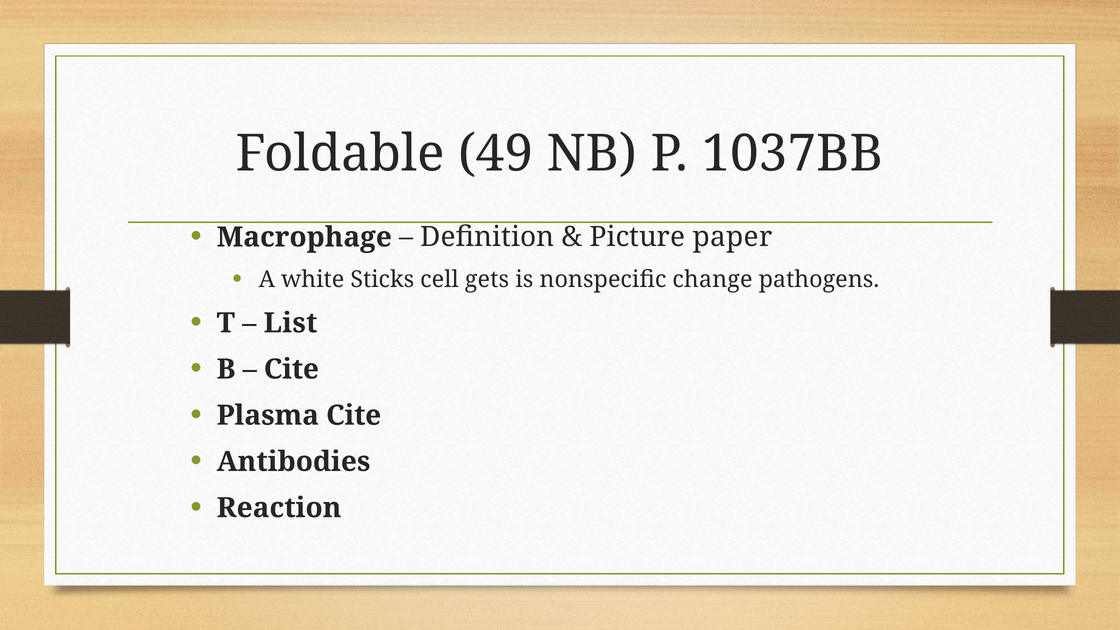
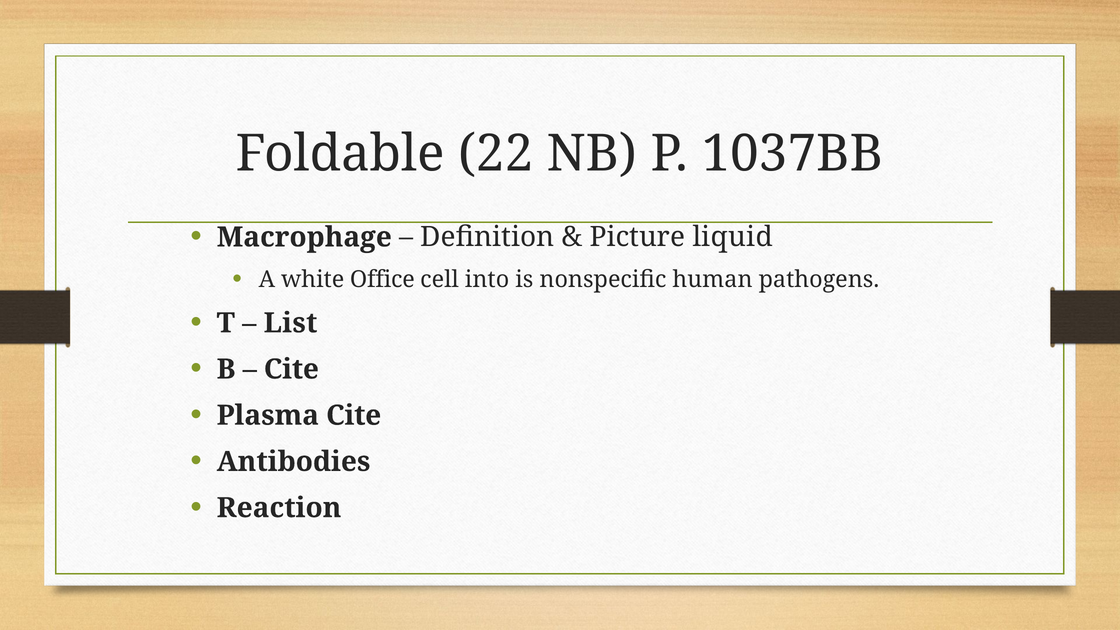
49: 49 -> 22 (496, 154)
paper: paper -> liquid (733, 237)
Sticks: Sticks -> Office (382, 279)
gets: gets -> into (487, 279)
change: change -> human (712, 279)
